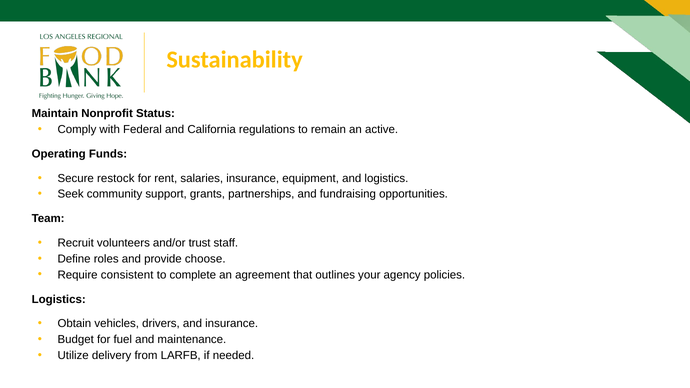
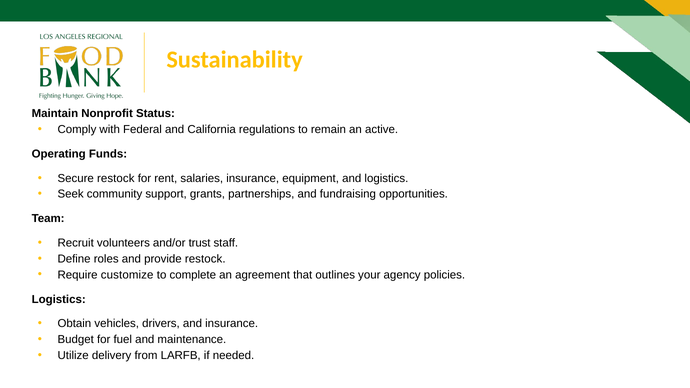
provide choose: choose -> restock (205, 259)
consistent: consistent -> customize (127, 275)
